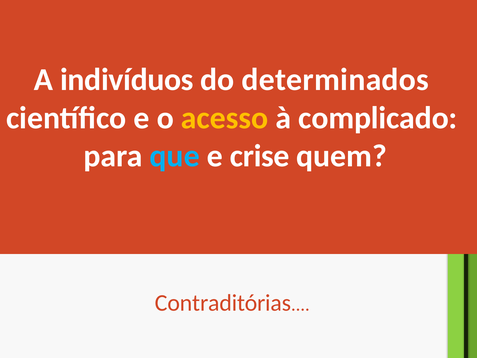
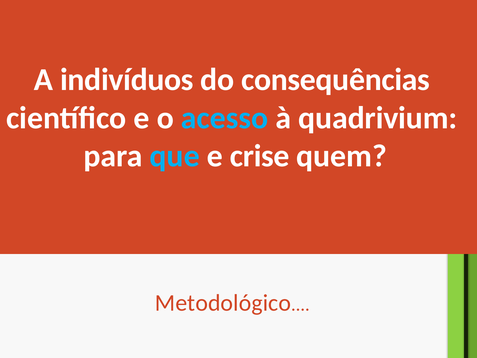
determinados: determinados -> consequências (336, 80)
acesso colour: yellow -> light blue (225, 118)
complicado: complicado -> quadrivium (378, 118)
Contraditórias: Contraditórias -> Metodológico (223, 303)
